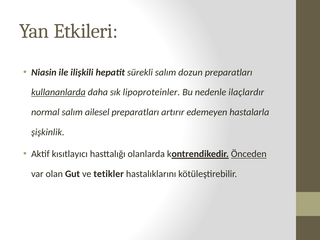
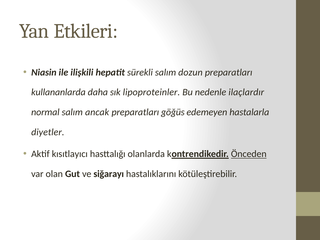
kullananlarda underline: present -> none (58, 92)
ailesel: ailesel -> ancak (97, 112)
artırır: artırır -> göğüs (173, 112)
şişkinlik: şişkinlik -> diyetler (48, 132)
tetikler: tetikler -> siğarayı (109, 174)
